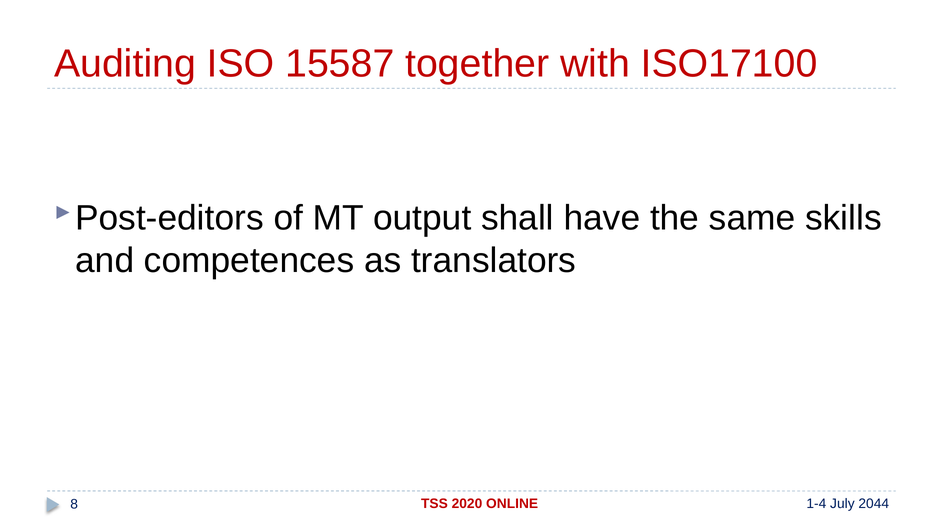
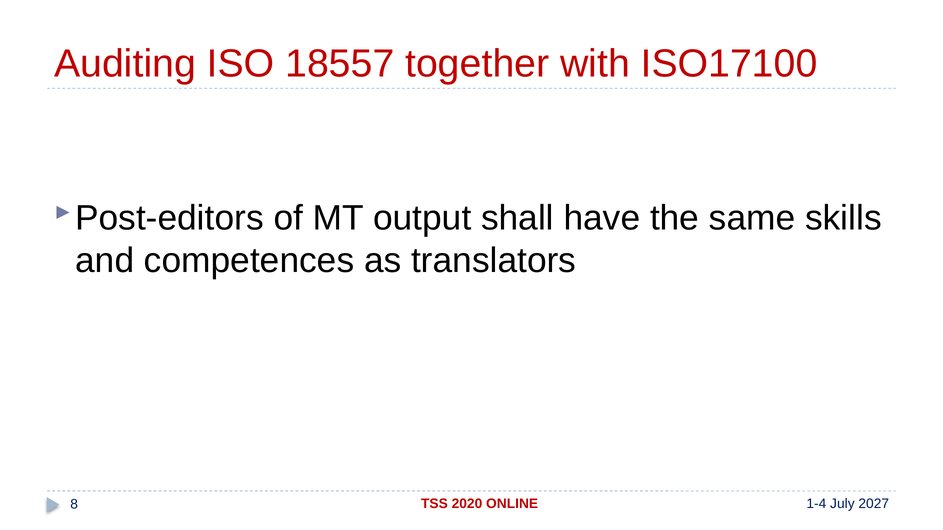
15587: 15587 -> 18557 (340, 64)
2044: 2044 -> 2027 (874, 504)
